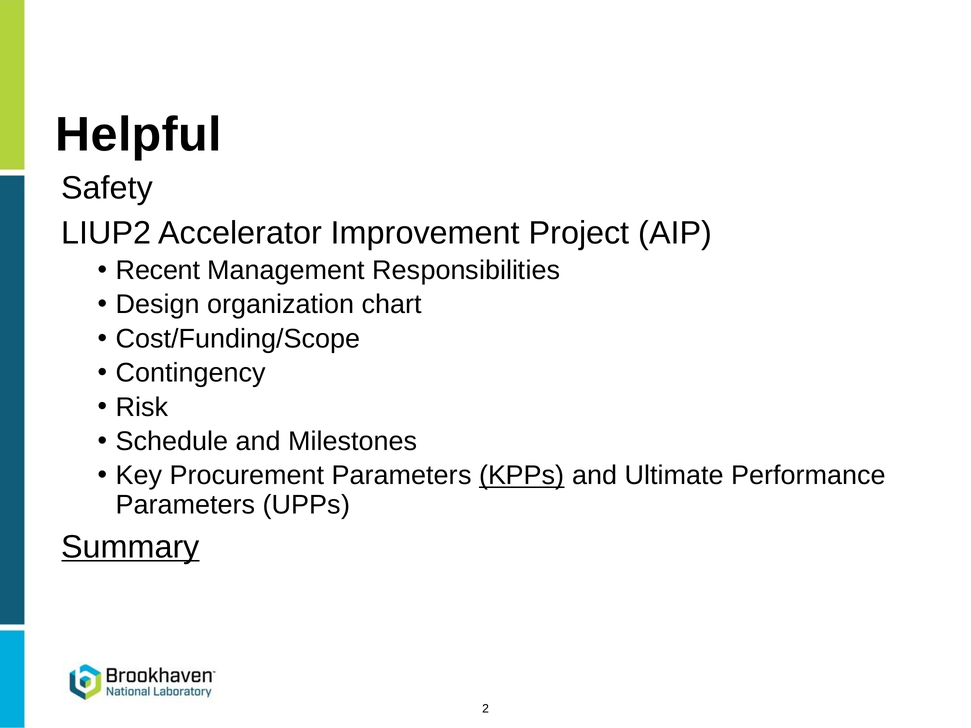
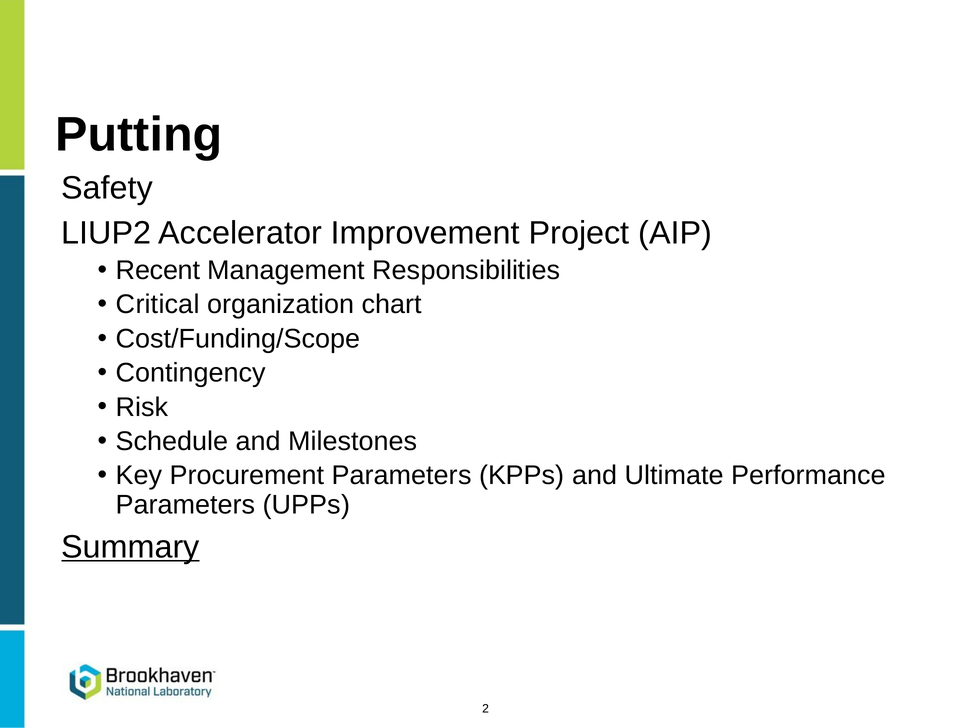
Helpful: Helpful -> Putting (139, 135)
Design: Design -> Critical (158, 305)
KPPs underline: present -> none (522, 476)
